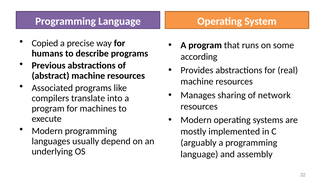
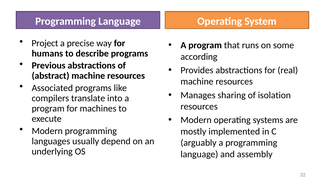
Copied: Copied -> Project (45, 43)
network: network -> isolation (274, 95)
